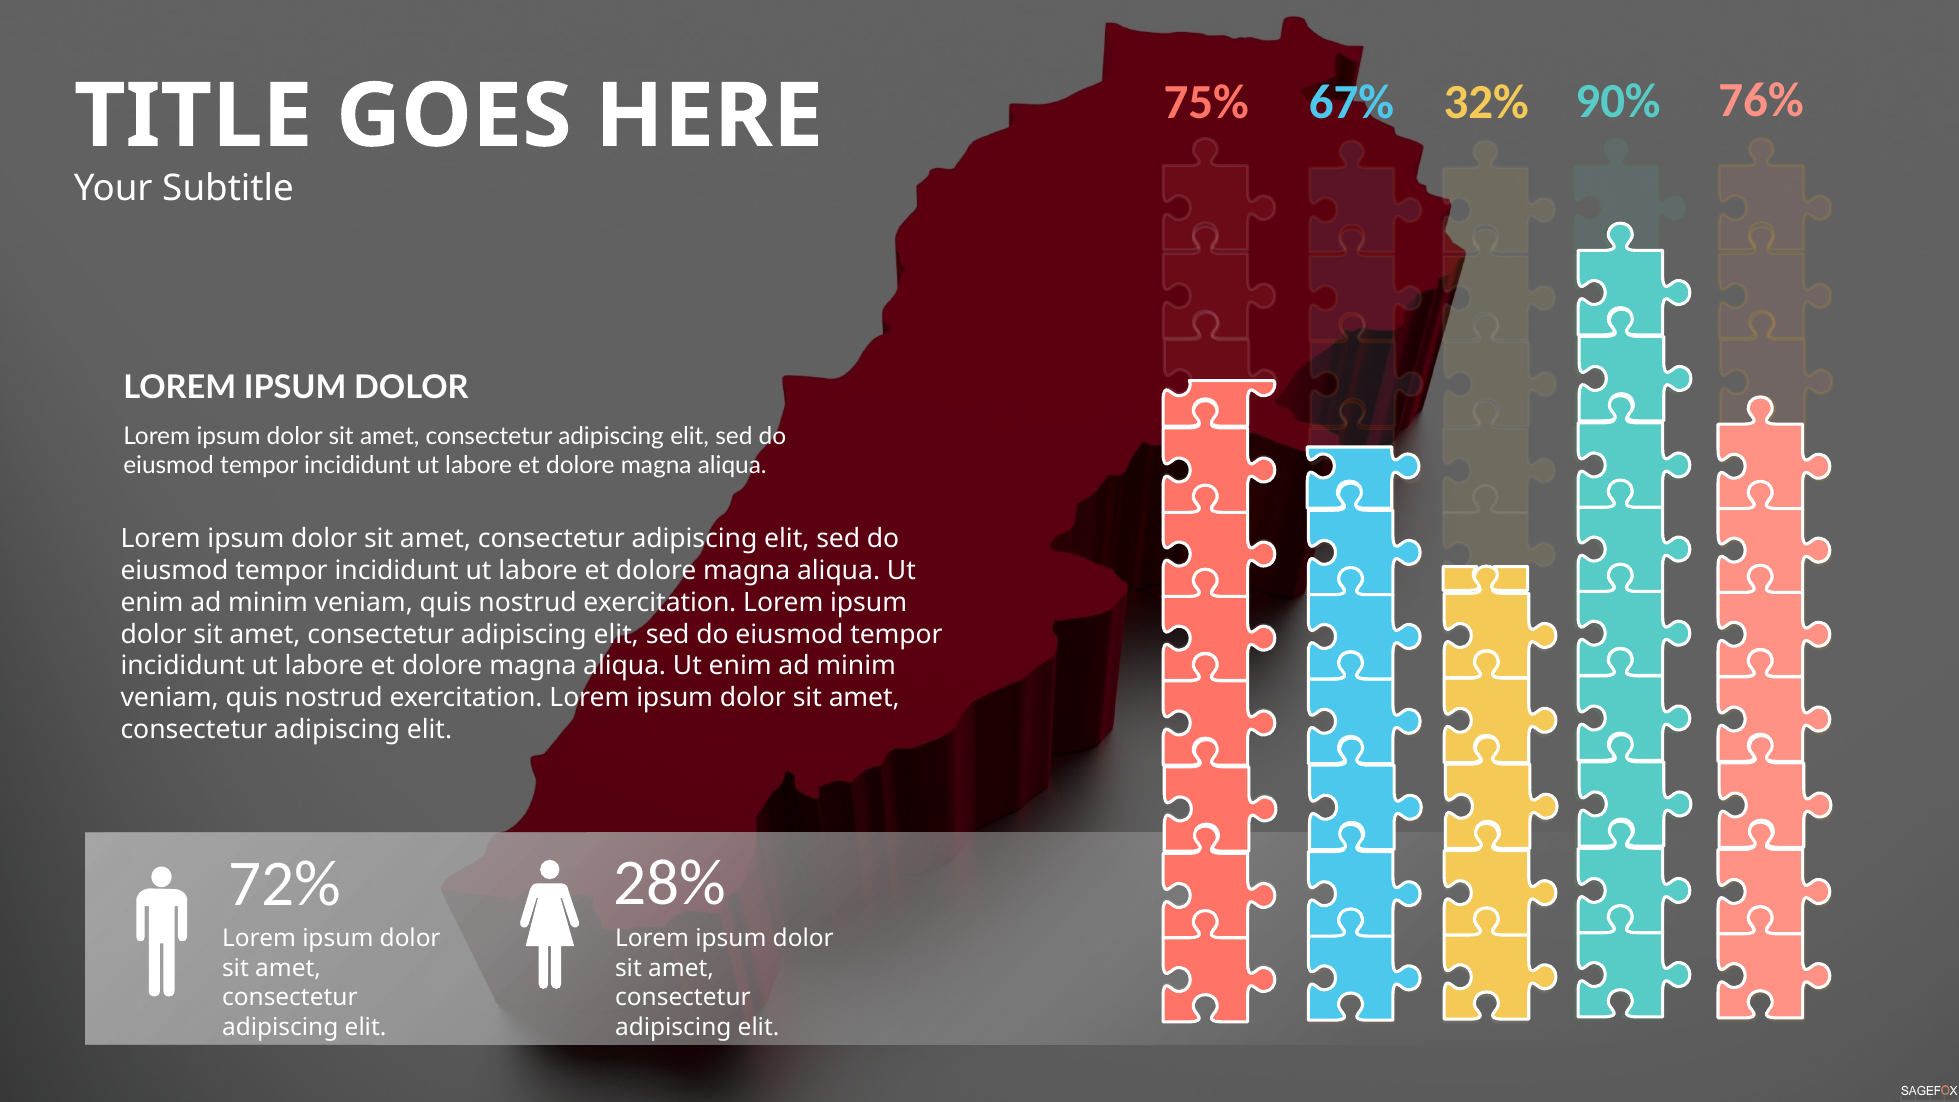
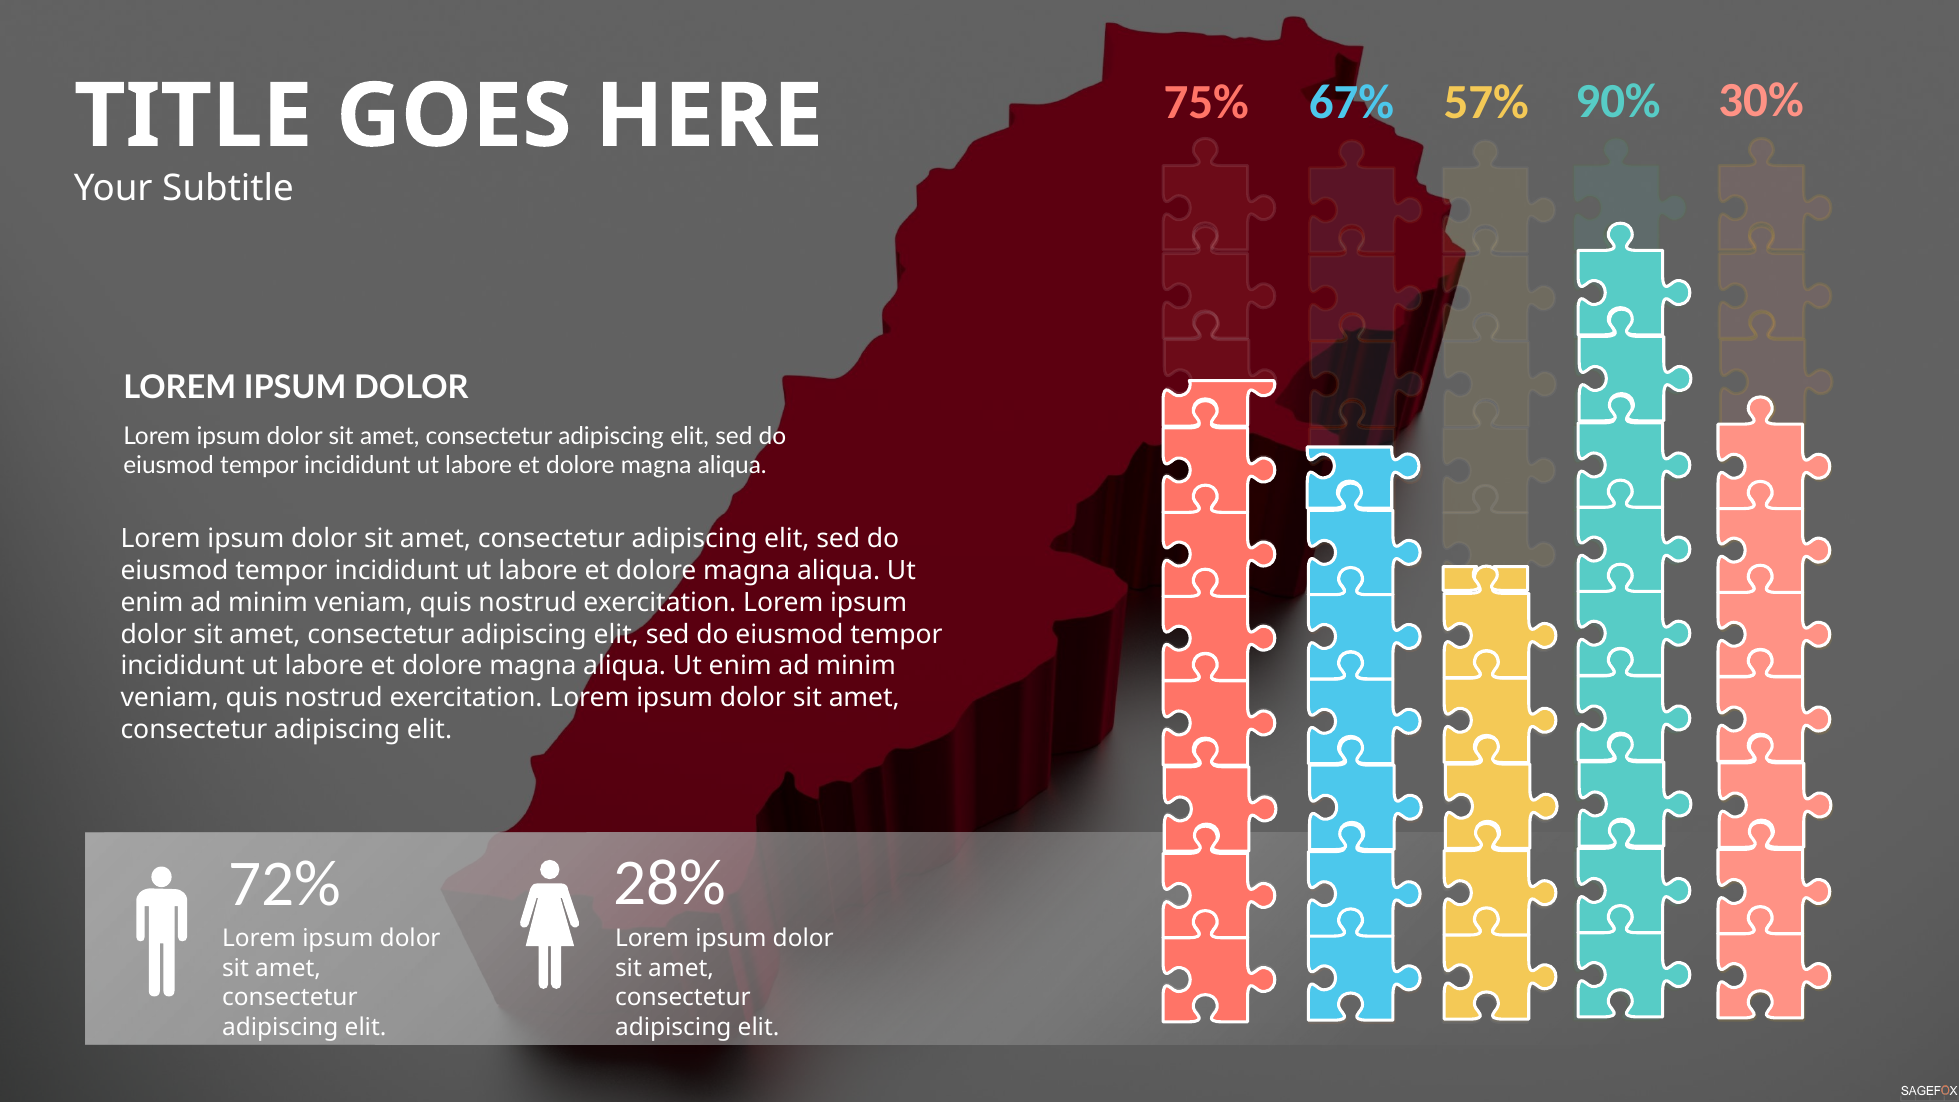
76%: 76% -> 30% (1761, 100)
32%: 32% -> 57% (1486, 102)
